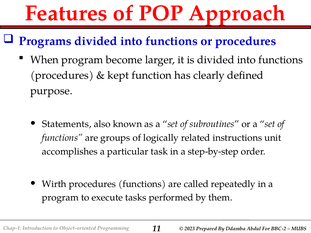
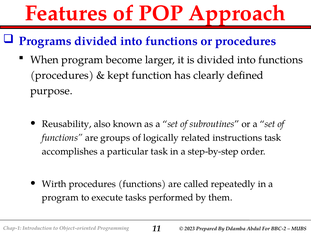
Statements: Statements -> Reusability (67, 124)
instructions unit: unit -> task (273, 138)
